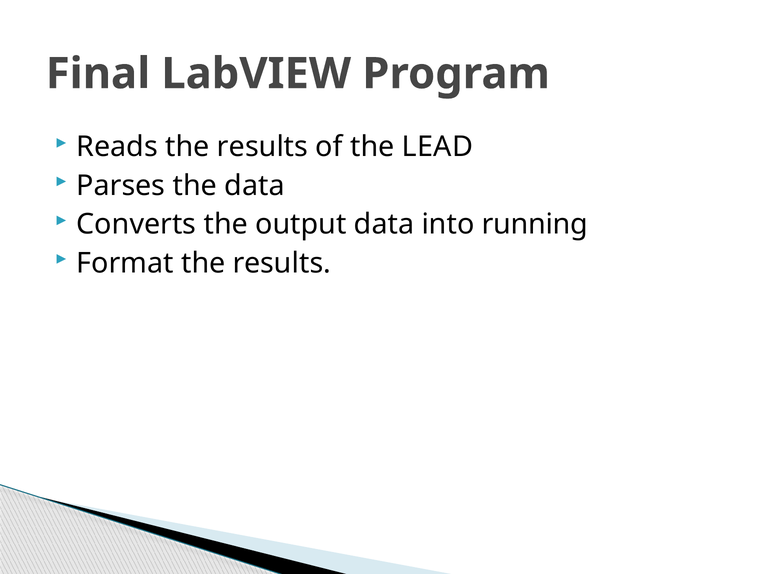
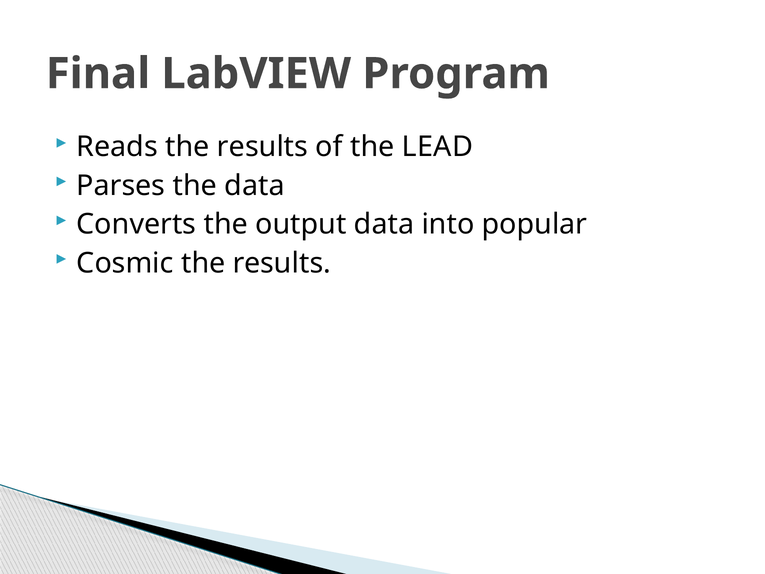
running: running -> popular (535, 224)
Format: Format -> Cosmic (125, 263)
